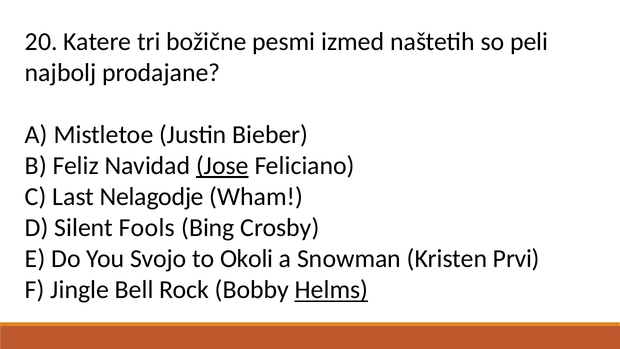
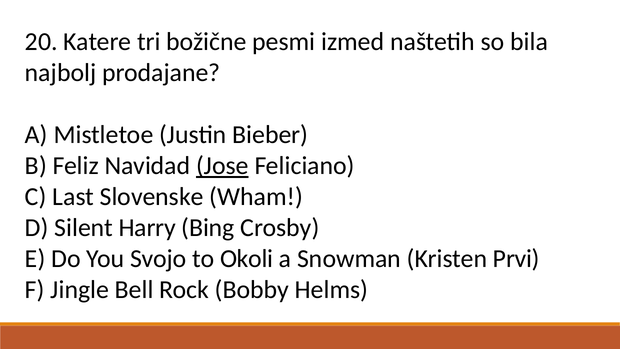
peli: peli -> bila (529, 42)
Nelagodje: Nelagodje -> Slovenske (152, 197)
Fools: Fools -> Harry (147, 228)
Helms underline: present -> none (331, 290)
